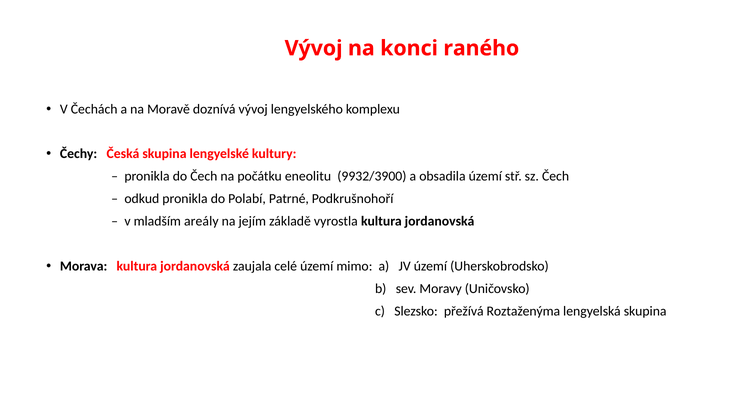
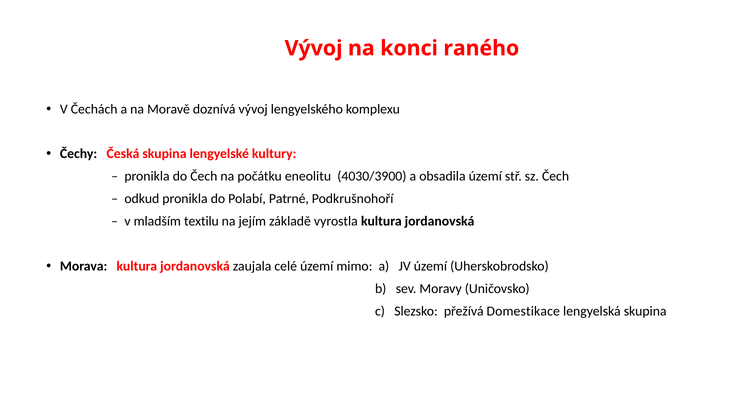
9932/3900: 9932/3900 -> 4030/3900 (372, 176)
areály: areály -> textilu (201, 221)
Roztaženýma: Roztaženýma -> Domestikace (523, 311)
